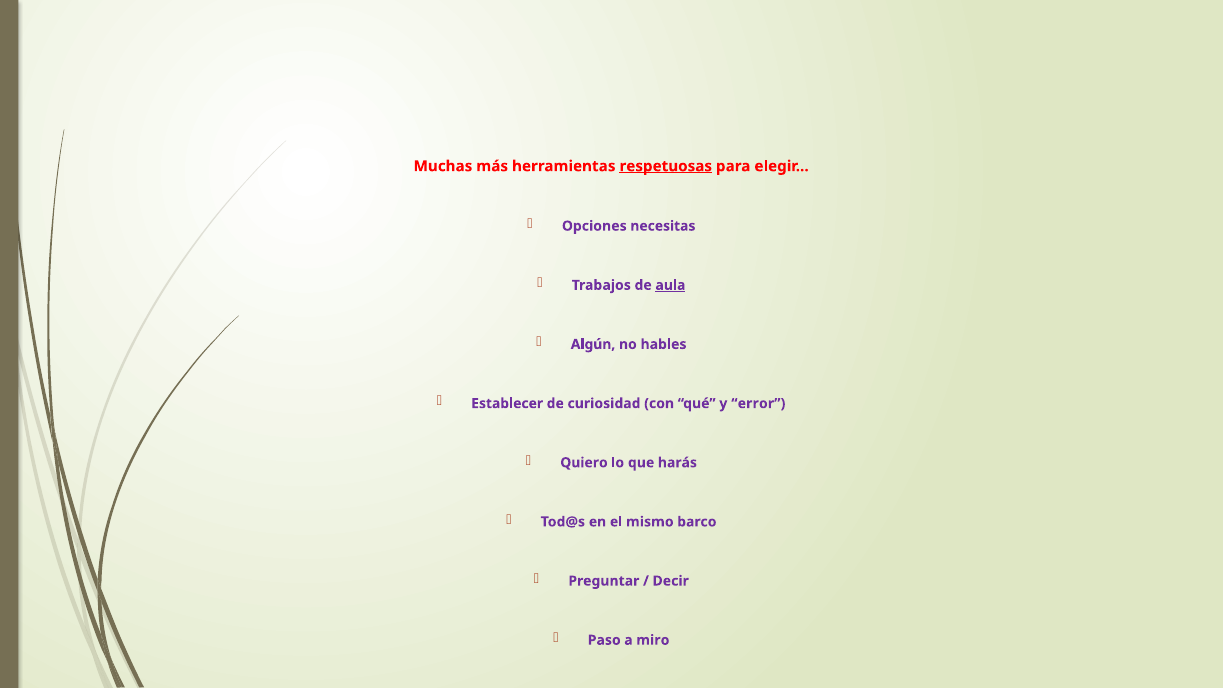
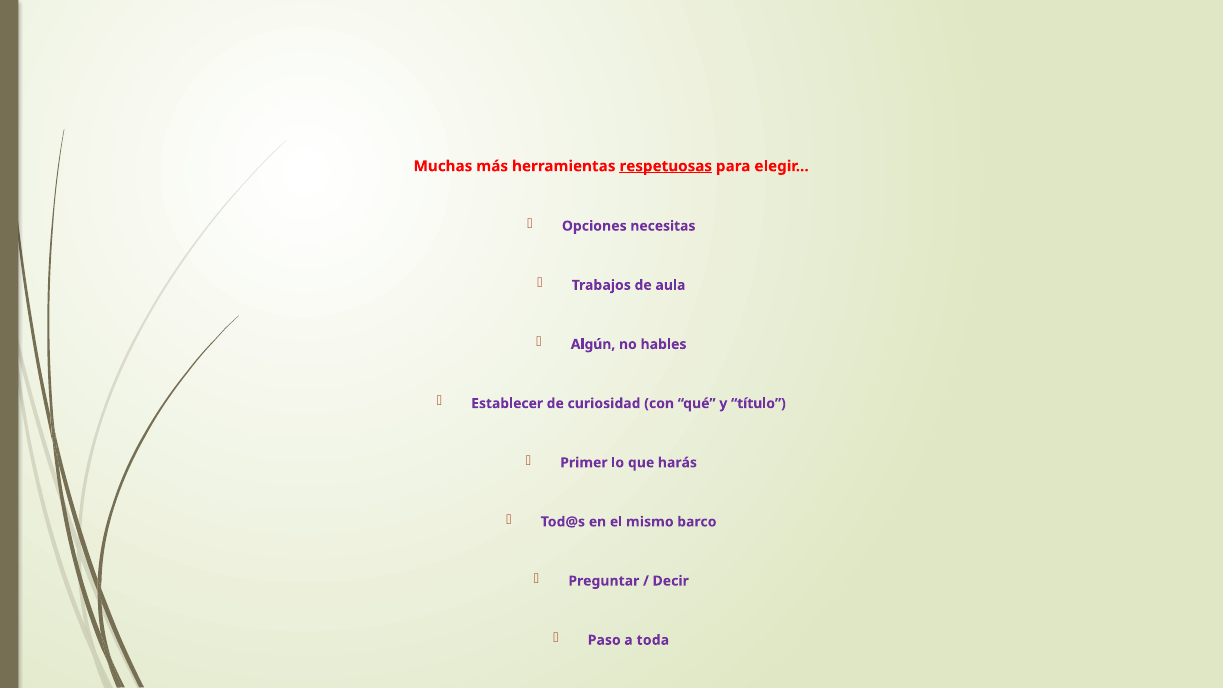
aula underline: present -> none (670, 285)
error: error -> título (758, 403)
Quiero: Quiero -> Primer (584, 463)
miro: miro -> toda (653, 640)
